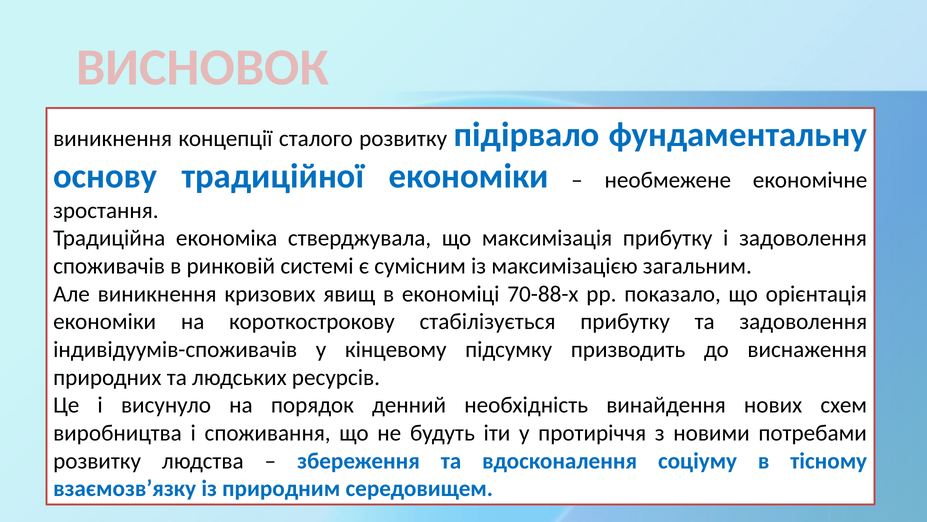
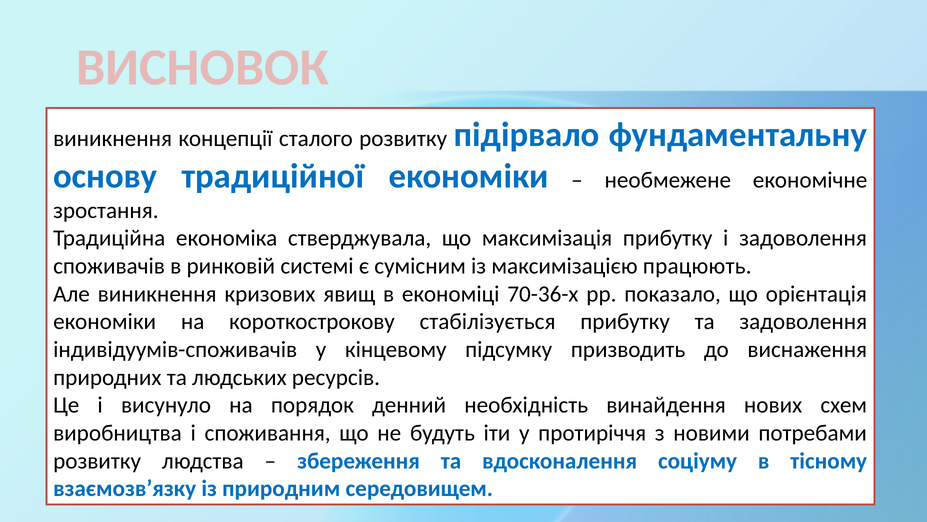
загальним: загальним -> працюють (697, 266)
70-88-х: 70-88-х -> 70-36-х (543, 294)
